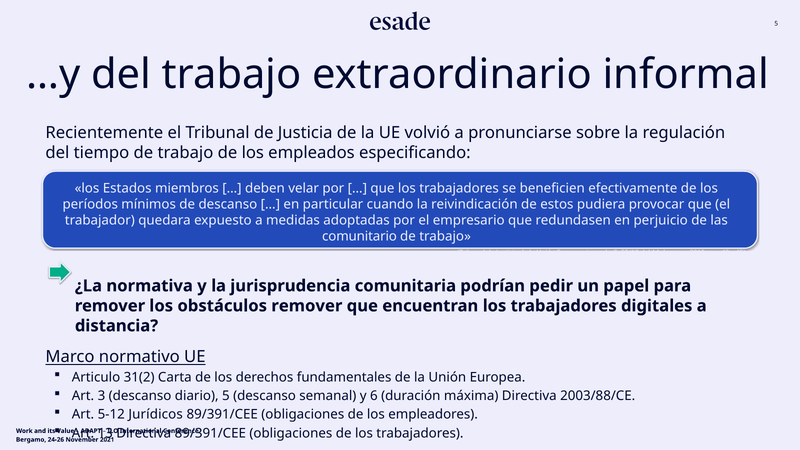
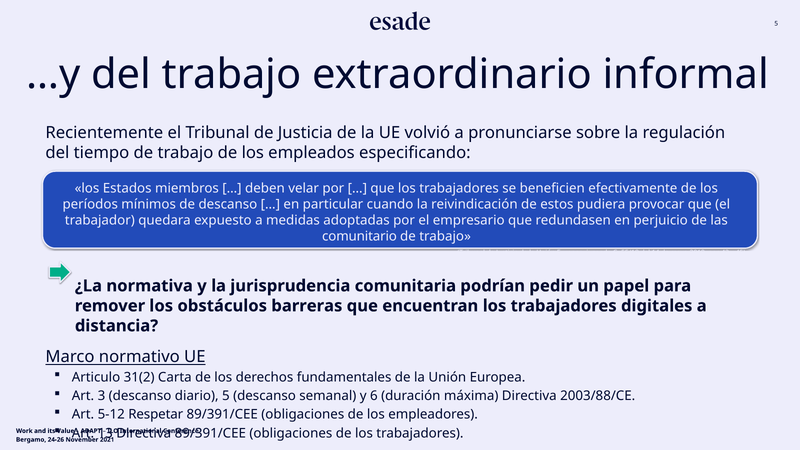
obstáculos remover: remover -> barreras (307, 306)
Jurídicos: Jurídicos -> Respetar (156, 415)
